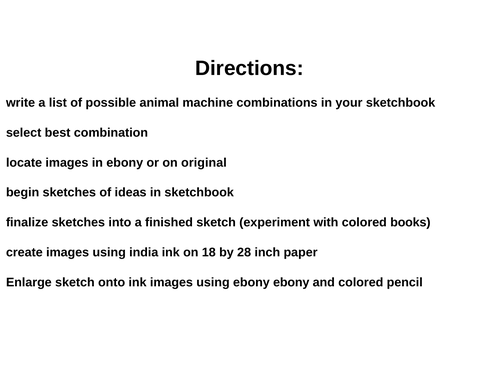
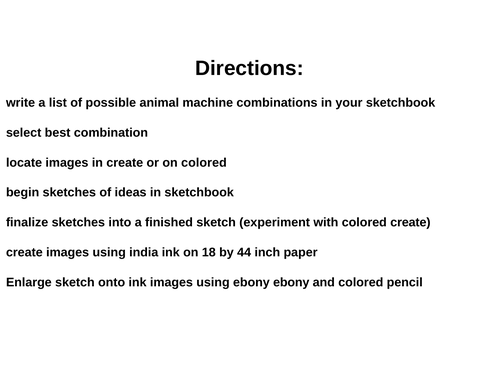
in ebony: ebony -> create (125, 163)
on original: original -> colored (204, 163)
colored books: books -> create (410, 223)
28: 28 -> 44 (244, 253)
